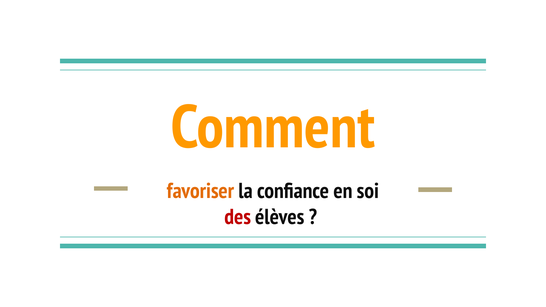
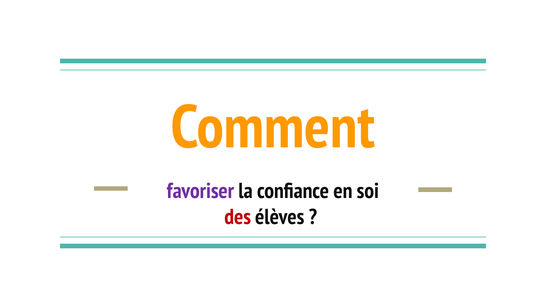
favoriser colour: orange -> purple (201, 191)
